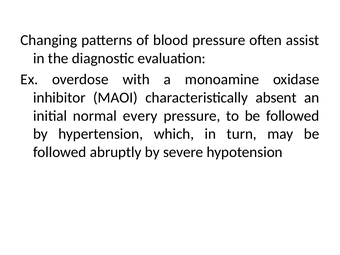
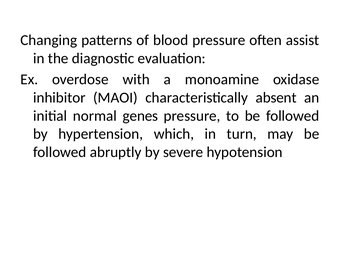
every: every -> genes (140, 116)
